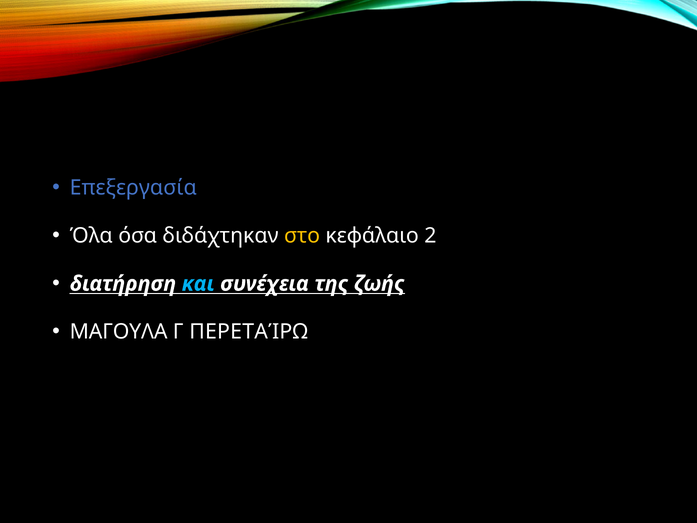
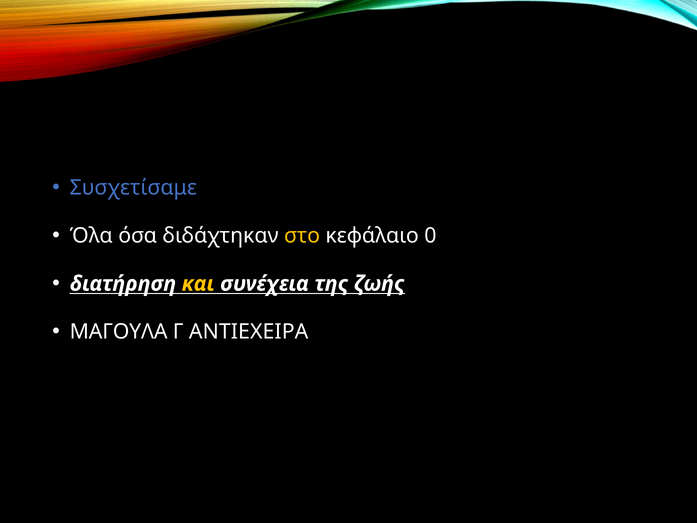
Επεξεργασία: Επεξεργασία -> Συσχετίσαμε (133, 188)
2: 2 -> 0 (430, 236)
και colour: light blue -> yellow (198, 284)
ΠΕΡΕΤΑΊΡΩ: ΠΕΡΕΤΑΊΡΩ -> ΑΝΤΙΕΧΕΙΡΑ (249, 332)
